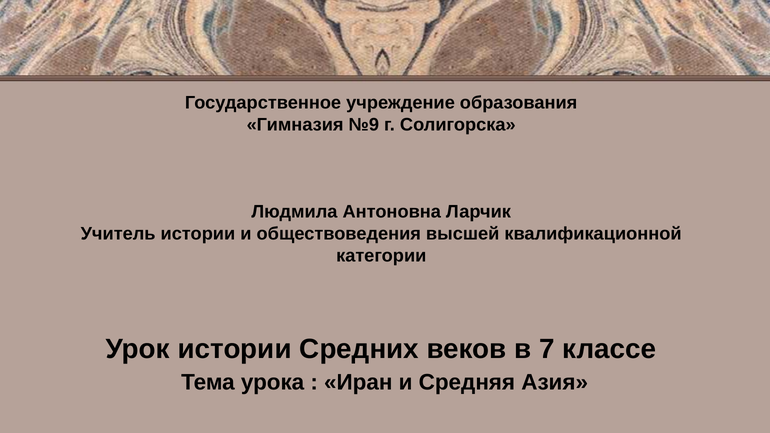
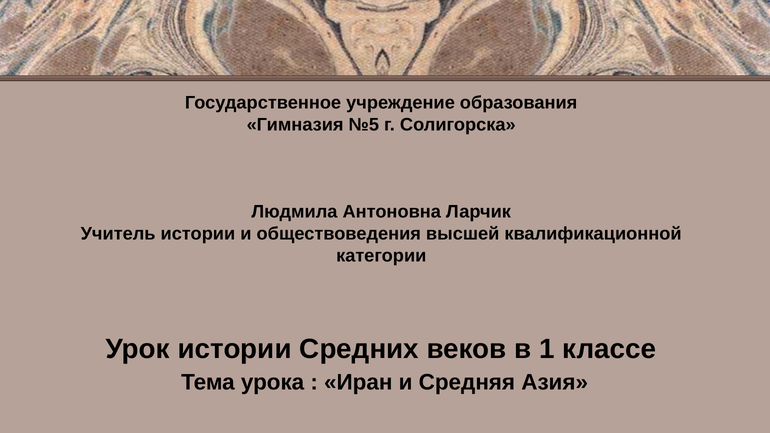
№9: №9 -> №5 (364, 125)
7: 7 -> 1 (547, 349)
